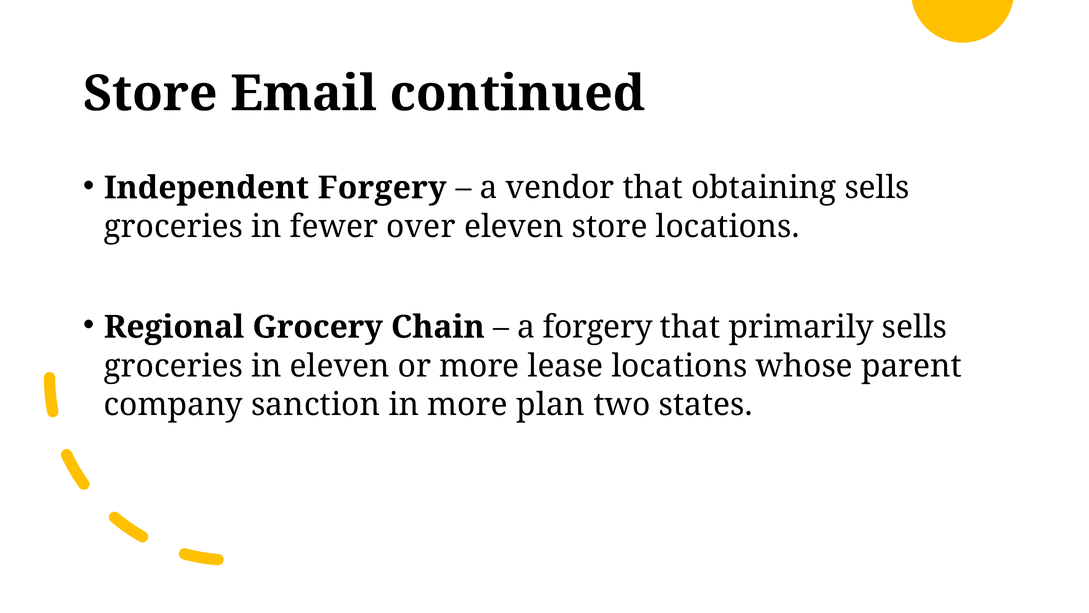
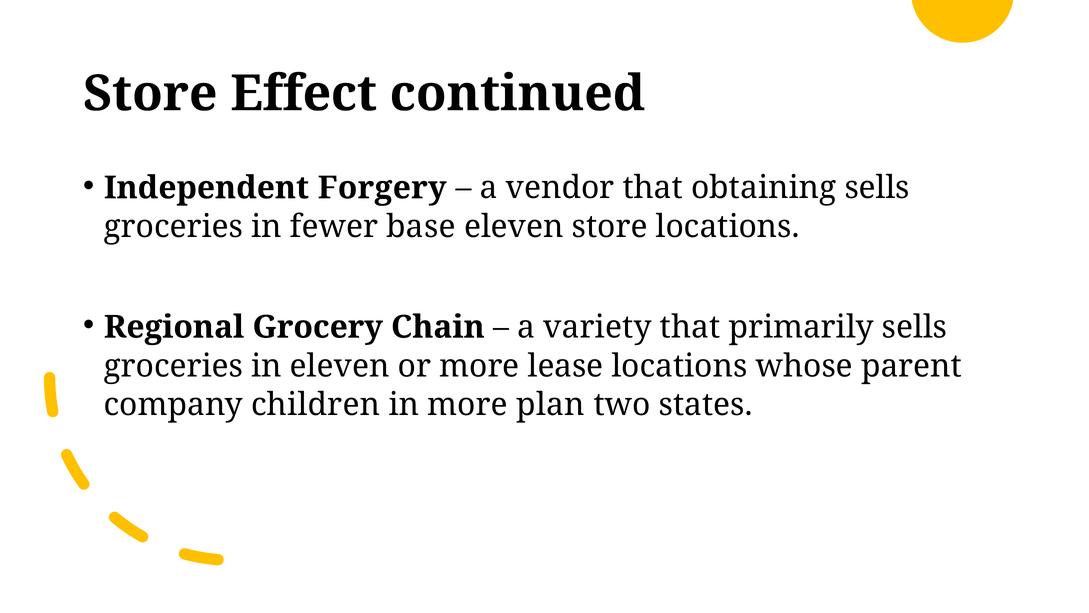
Email: Email -> Effect (304, 94)
over: over -> base (421, 227)
a forgery: forgery -> variety (597, 327)
sanction: sanction -> children (316, 405)
